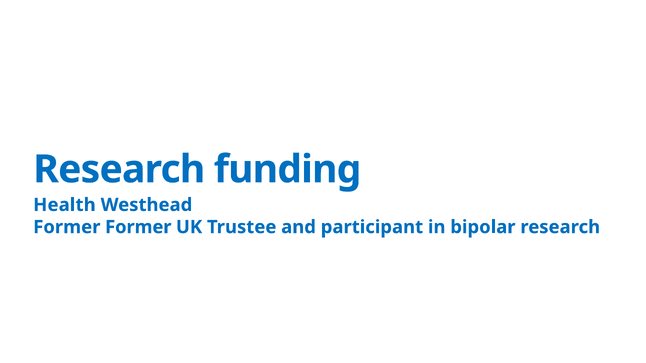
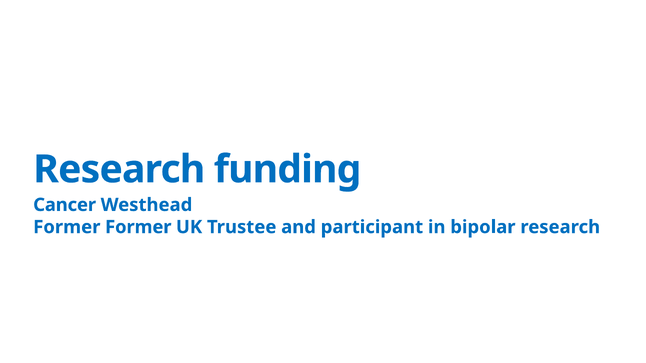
Health: Health -> Cancer (65, 205)
